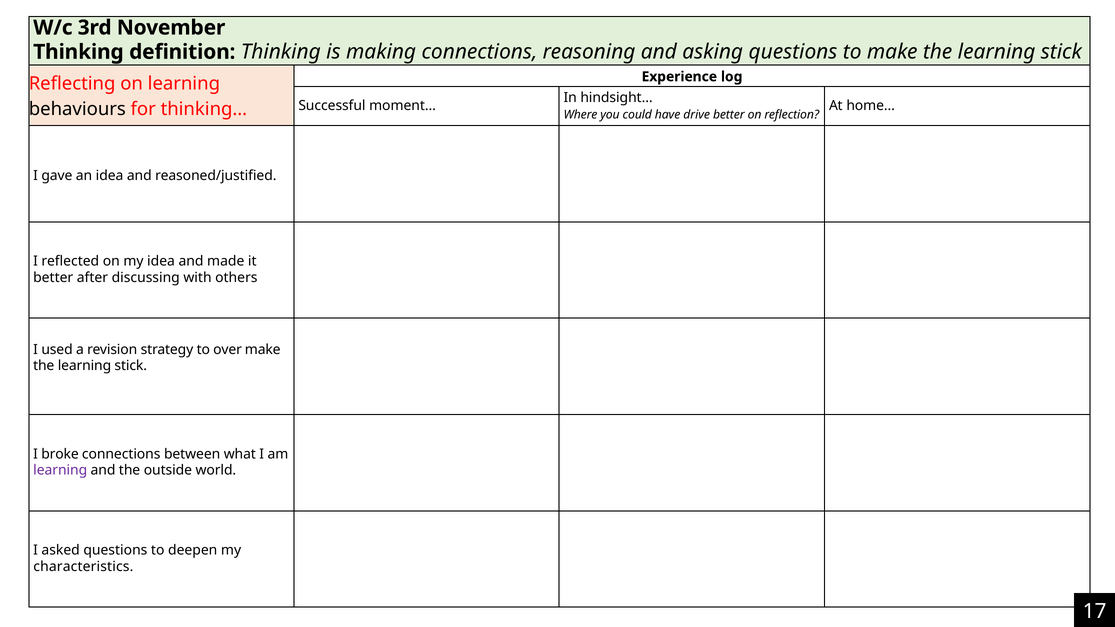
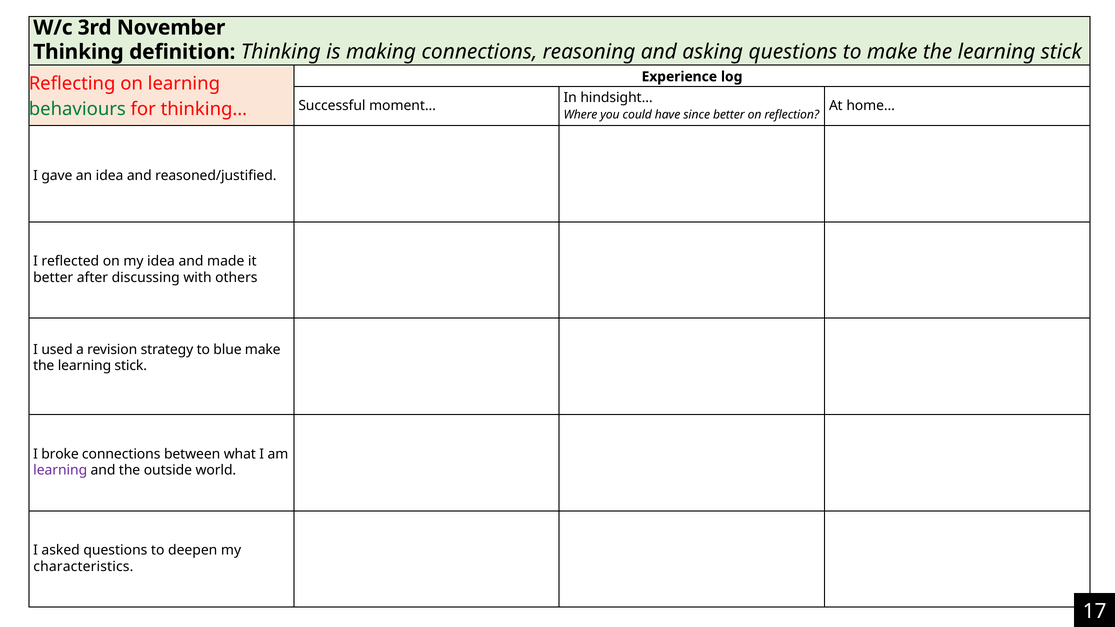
behaviours colour: black -> green (77, 109)
drive: drive -> since (697, 115)
over: over -> blue (228, 350)
